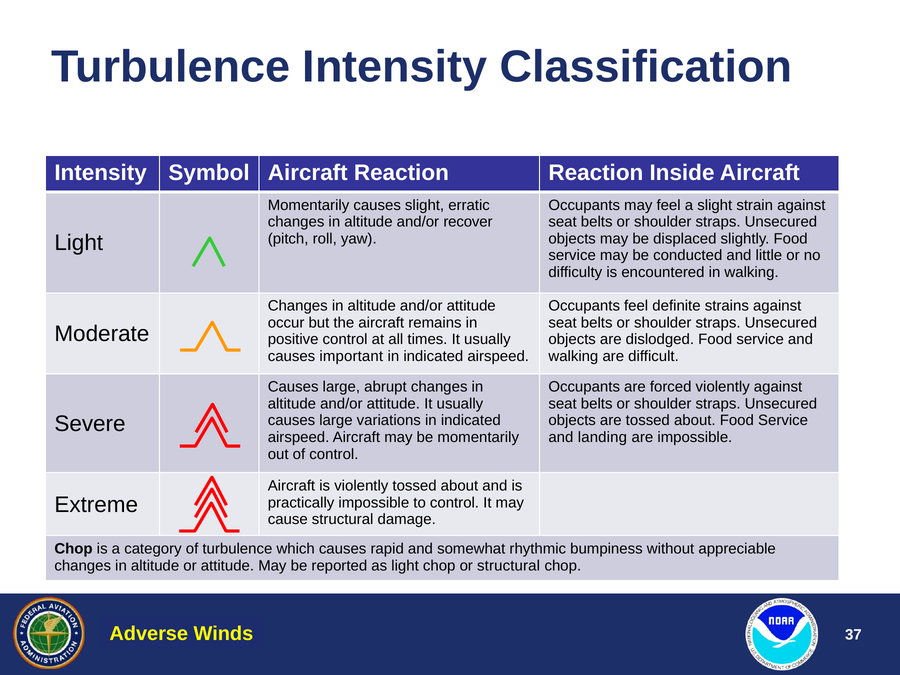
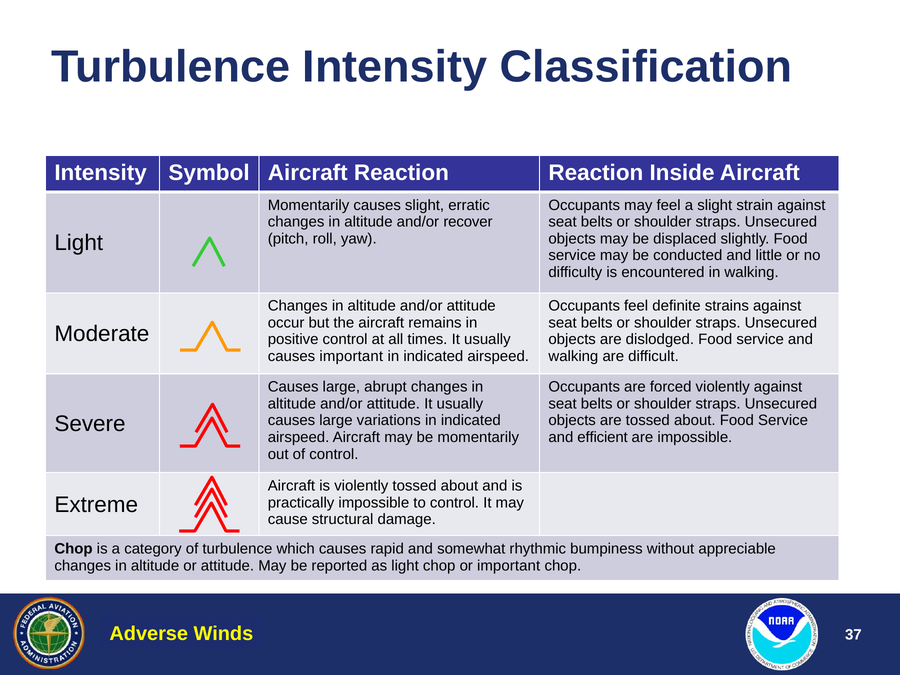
landing: landing -> efficient (603, 437)
or structural: structural -> important (509, 566)
